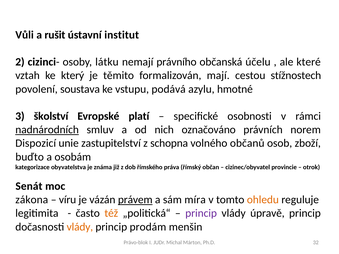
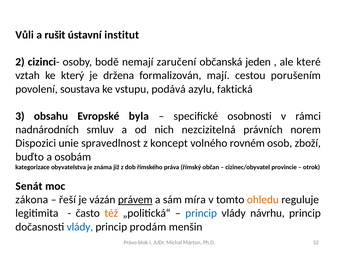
látku: látku -> bodě (107, 62)
právního: právního -> zaručení (176, 62)
účelu: účelu -> jeden (258, 62)
těmito: těmito -> držena (119, 76)
stížnostech: stížnostech -> porušením (296, 76)
hmotné: hmotné -> faktická (235, 89)
školství: školství -> obsahu (51, 116)
platí: platí -> byla (139, 116)
nadnárodních underline: present -> none (47, 130)
označováno: označováno -> nezcizitelná (209, 130)
Dispozicí: Dispozicí -> Dispozici (36, 143)
zastupitelství: zastupitelství -> spravedlnost (111, 143)
schopna: schopna -> koncept (169, 143)
občanů: občanů -> rovném (247, 143)
víru: víru -> řeší (67, 200)
princip colour: purple -> blue (201, 213)
úpravě: úpravě -> návrhu (267, 213)
vlády colour: orange -> blue (80, 227)
